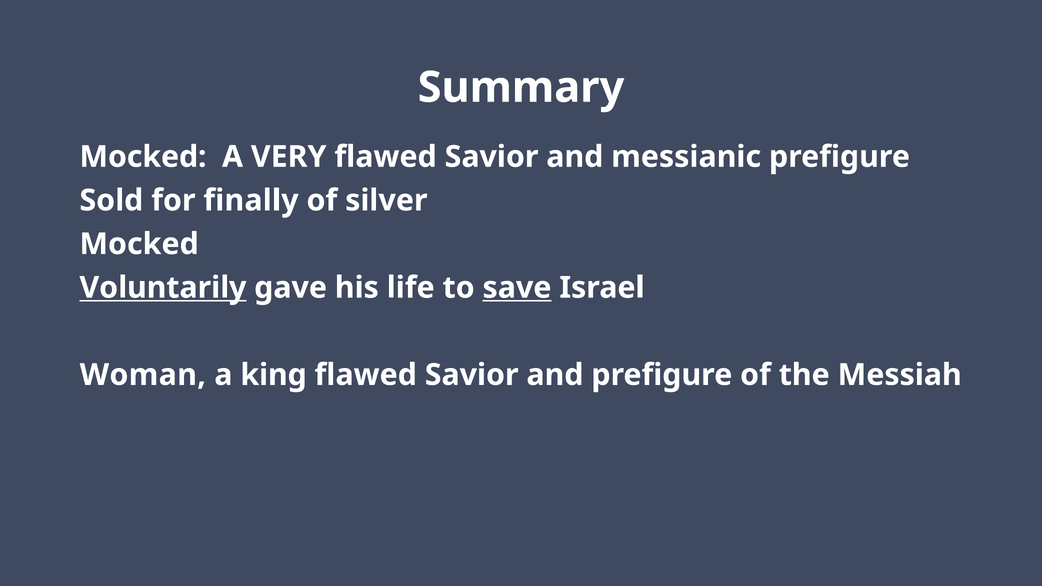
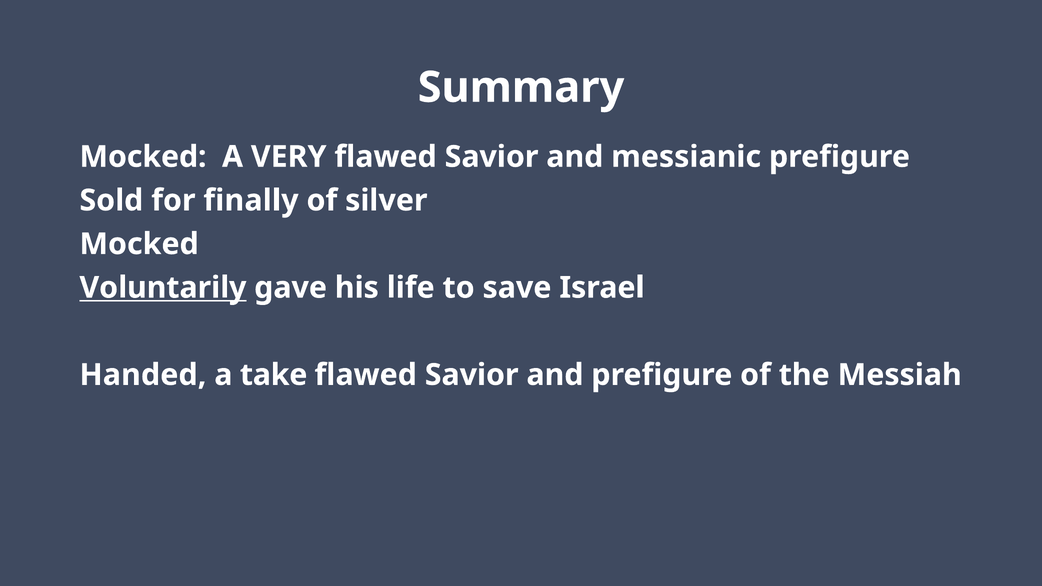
save underline: present -> none (517, 288)
Woman: Woman -> Handed (143, 375)
king: king -> take (274, 375)
